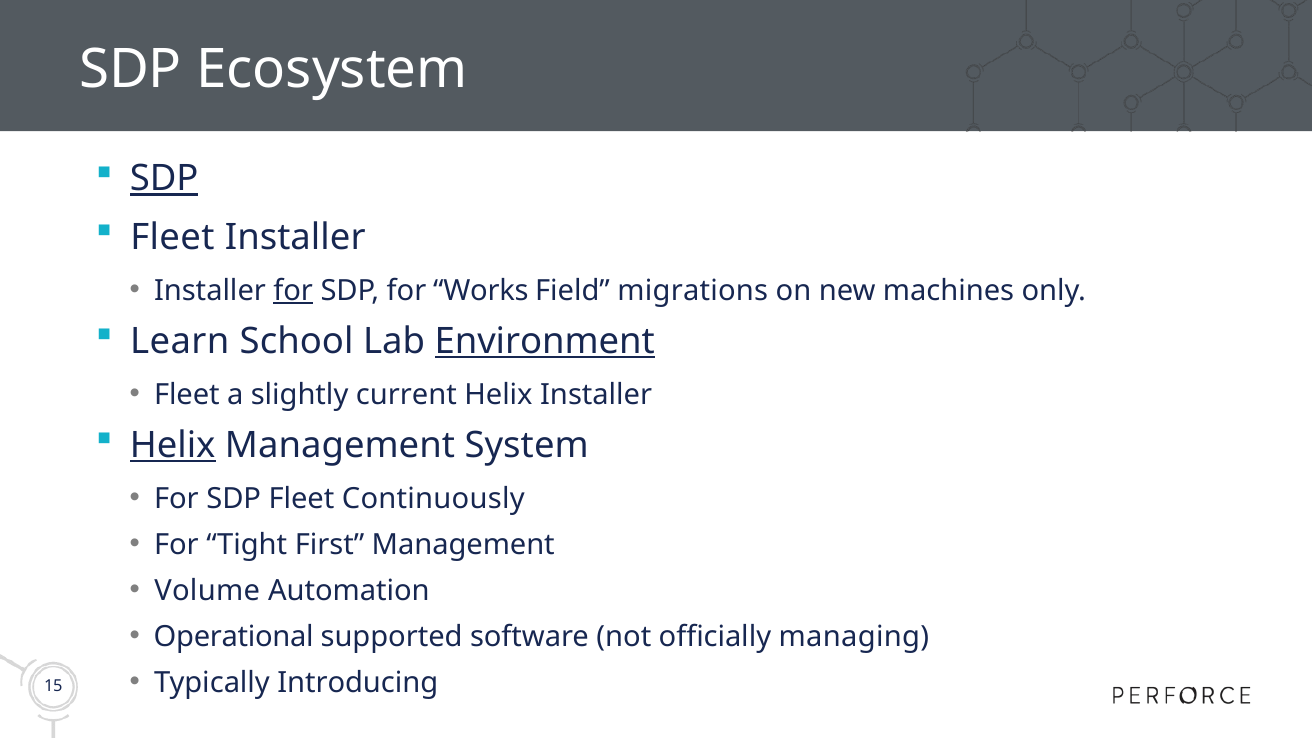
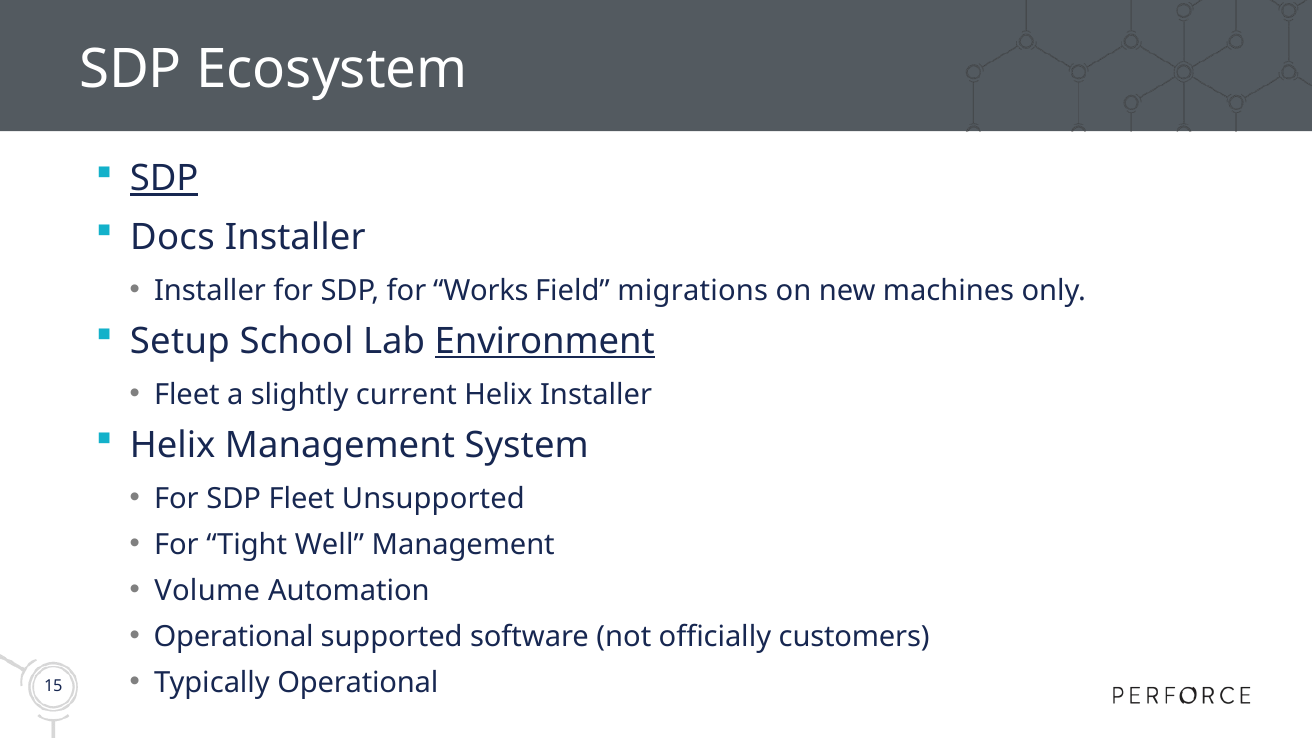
Fleet: Fleet -> Docs (172, 237)
for underline: present -> none (293, 291)
Learn: Learn -> Setup (180, 341)
Helix underline: present -> none (173, 446)
Continuously: Continuously -> Unsupported (433, 499)
First: First -> Well (329, 545)
managing: managing -> customers (854, 637)
Typically Introducing: Introducing -> Operational (358, 683)
